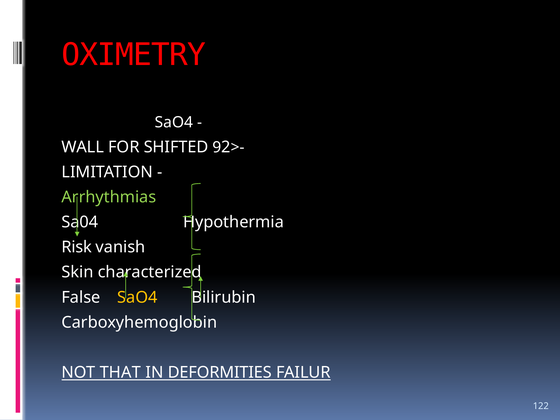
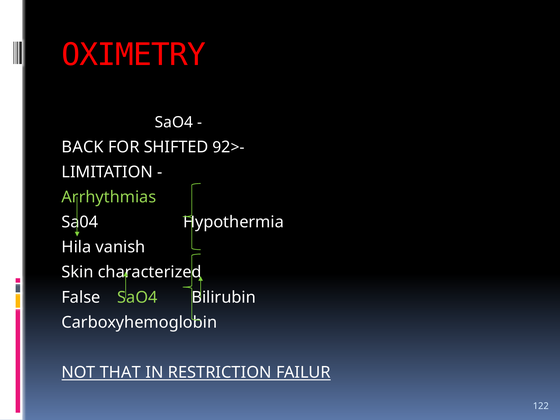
WALL: WALL -> BACK (83, 147)
Risk: Risk -> Hila (76, 247)
SaO4 colour: yellow -> light green (137, 297)
DEFORMITIES: DEFORMITIES -> RESTRICTION (220, 372)
